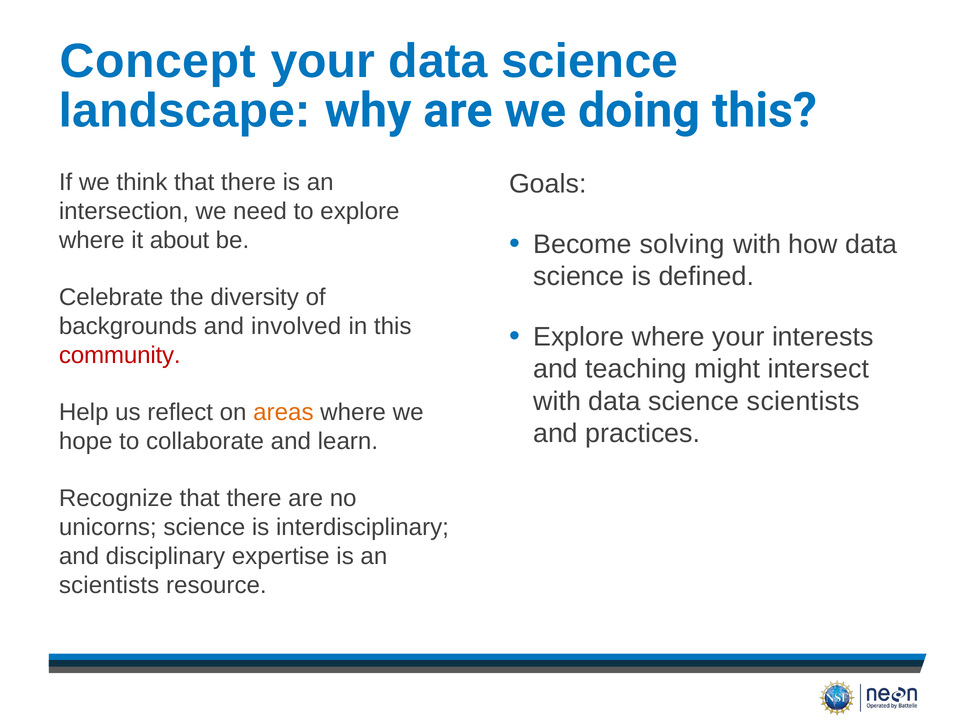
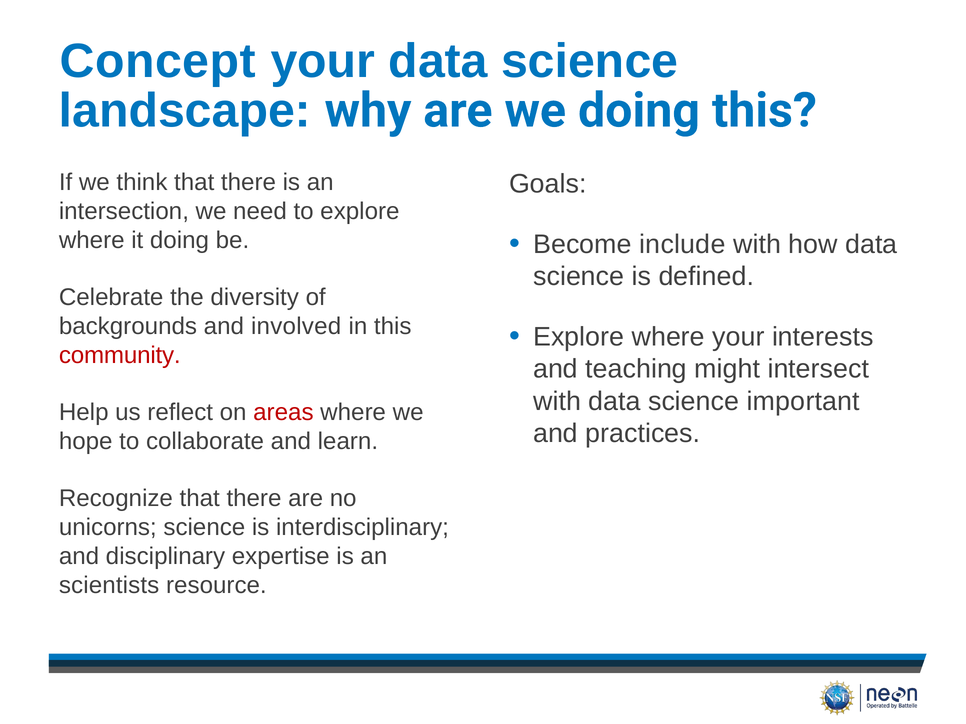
solving: solving -> include (682, 245)
it about: about -> doing (179, 240)
science scientists: scientists -> important (803, 401)
areas colour: orange -> red (283, 413)
